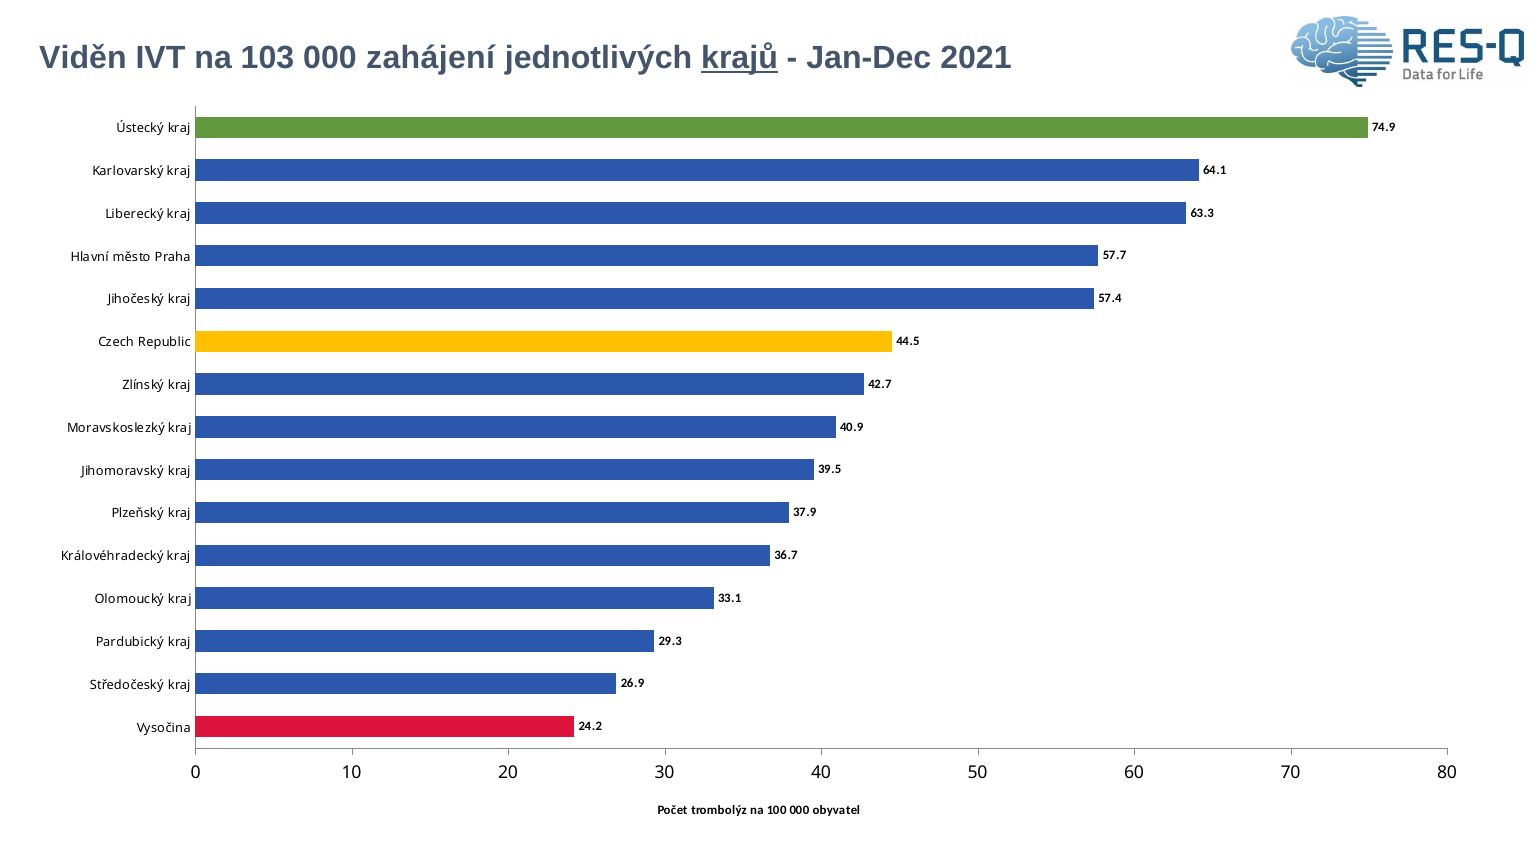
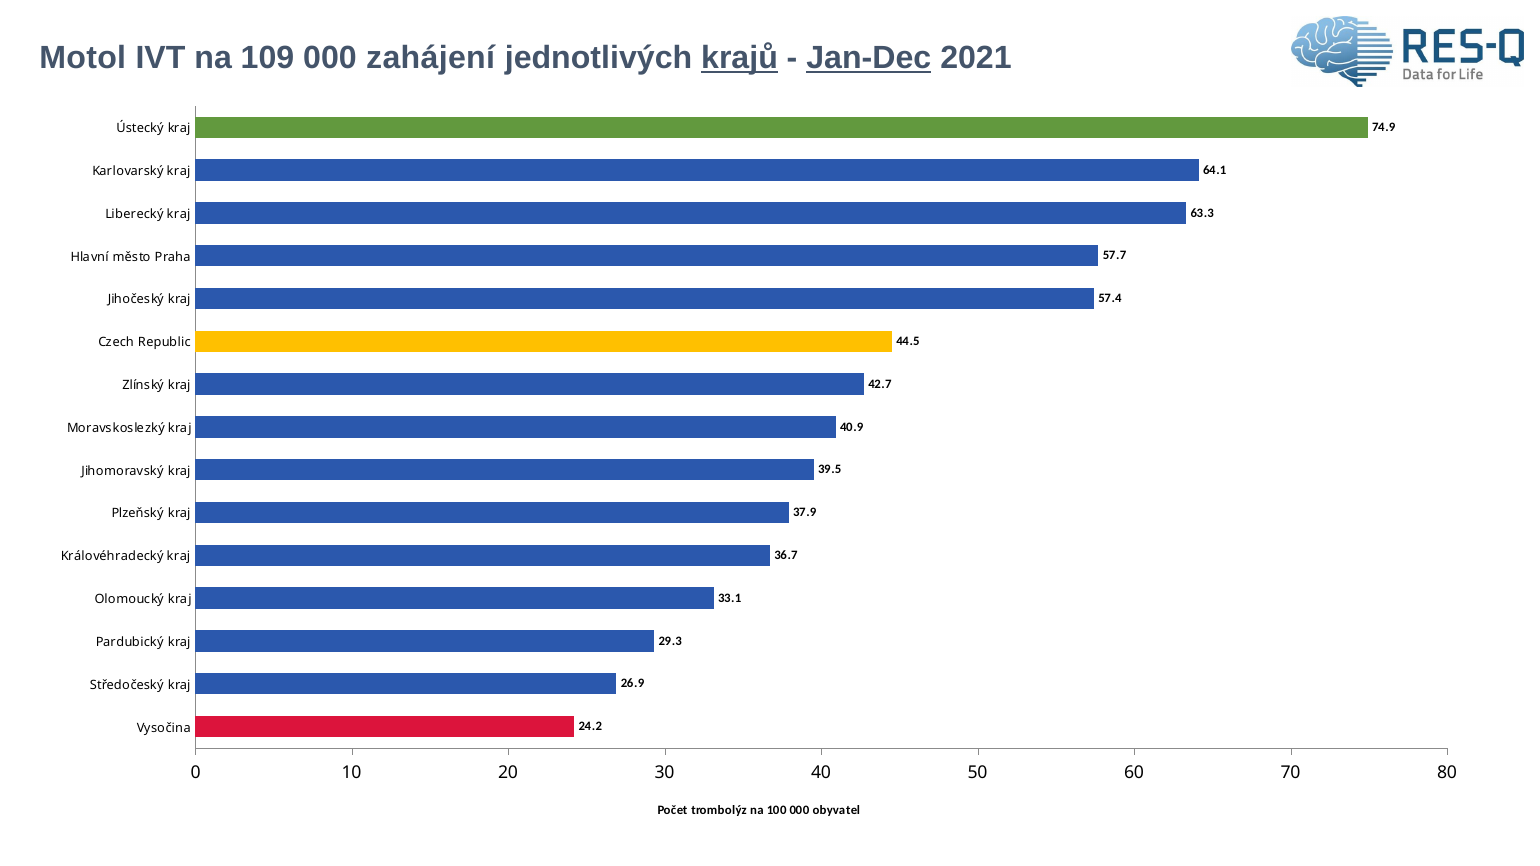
Viděn: Viděn -> Motol (83, 58)
103: 103 -> 109 (268, 58)
Jan-Dec underline: none -> present (869, 58)
